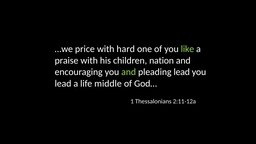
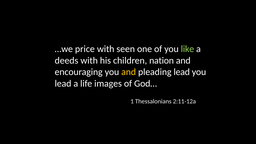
hard: hard -> seen (126, 49)
praise: praise -> deeds (66, 61)
and colour: light green -> yellow (129, 72)
middle: middle -> images (108, 84)
